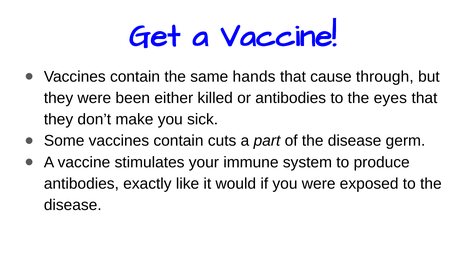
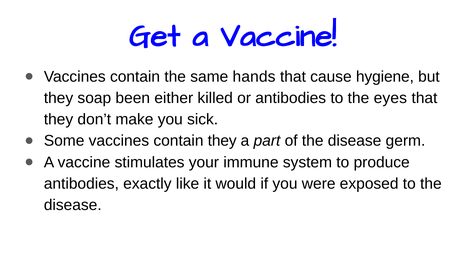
through: through -> hygiene (385, 77)
they were: were -> soap (94, 98)
contain cuts: cuts -> they (222, 141)
